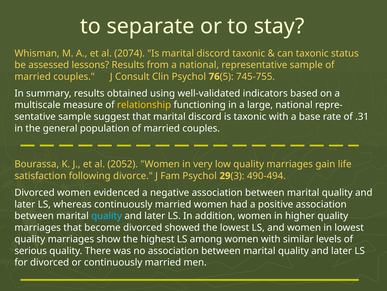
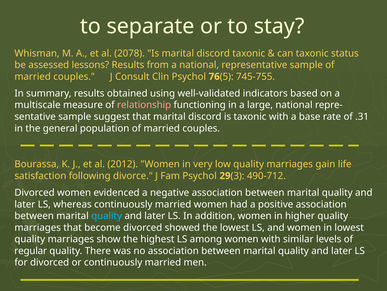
2074: 2074 -> 2078 (130, 53)
relationship colour: yellow -> pink (144, 105)
2052: 2052 -> 2012 (123, 164)
490-494: 490-494 -> 490-712 (266, 175)
serious: serious -> regular (31, 250)
